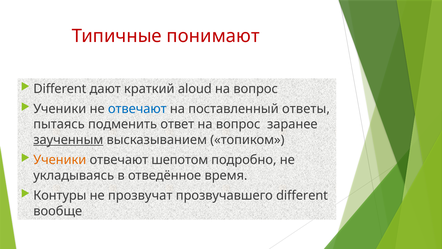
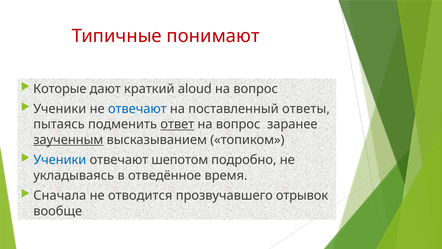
Different: Different -> Которые (60, 89)
ответ underline: none -> present (177, 124)
Ученики colour: orange -> blue (60, 160)
Контуры: Контуры -> Сначала (60, 195)
прозвучат: прозвучат -> отводится (140, 195)
прозвучавшего different: different -> отрывок (302, 195)
